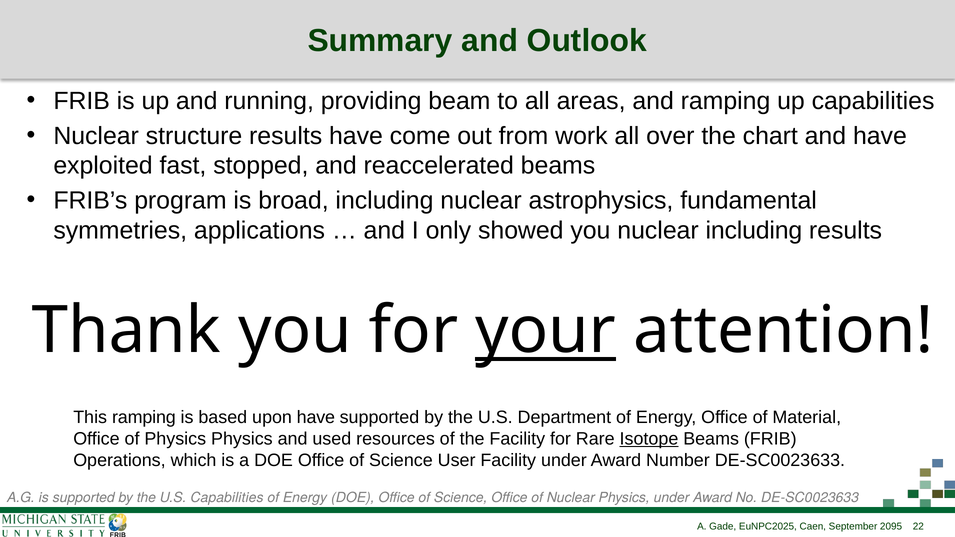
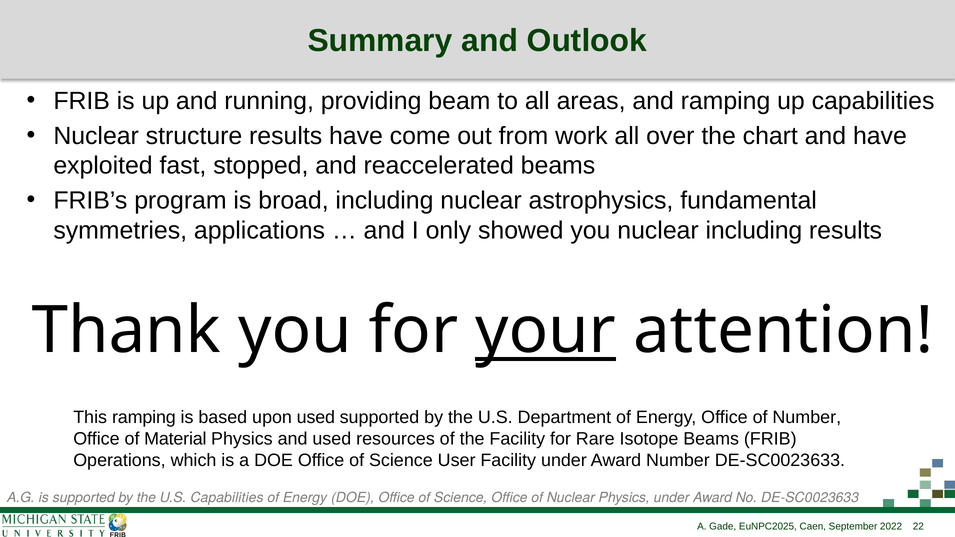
upon have: have -> used (316, 418)
of Material: Material -> Number (807, 418)
of Physics: Physics -> Material (175, 439)
Isotope underline: present -> none (649, 439)
2095: 2095 -> 2022 (891, 527)
